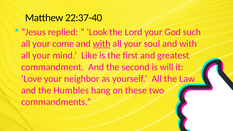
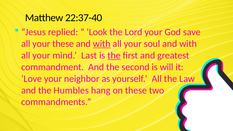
such: such -> save (192, 32)
your come: come -> these (63, 44)
Like: Like -> Last (89, 55)
the underline: none -> present (114, 55)
